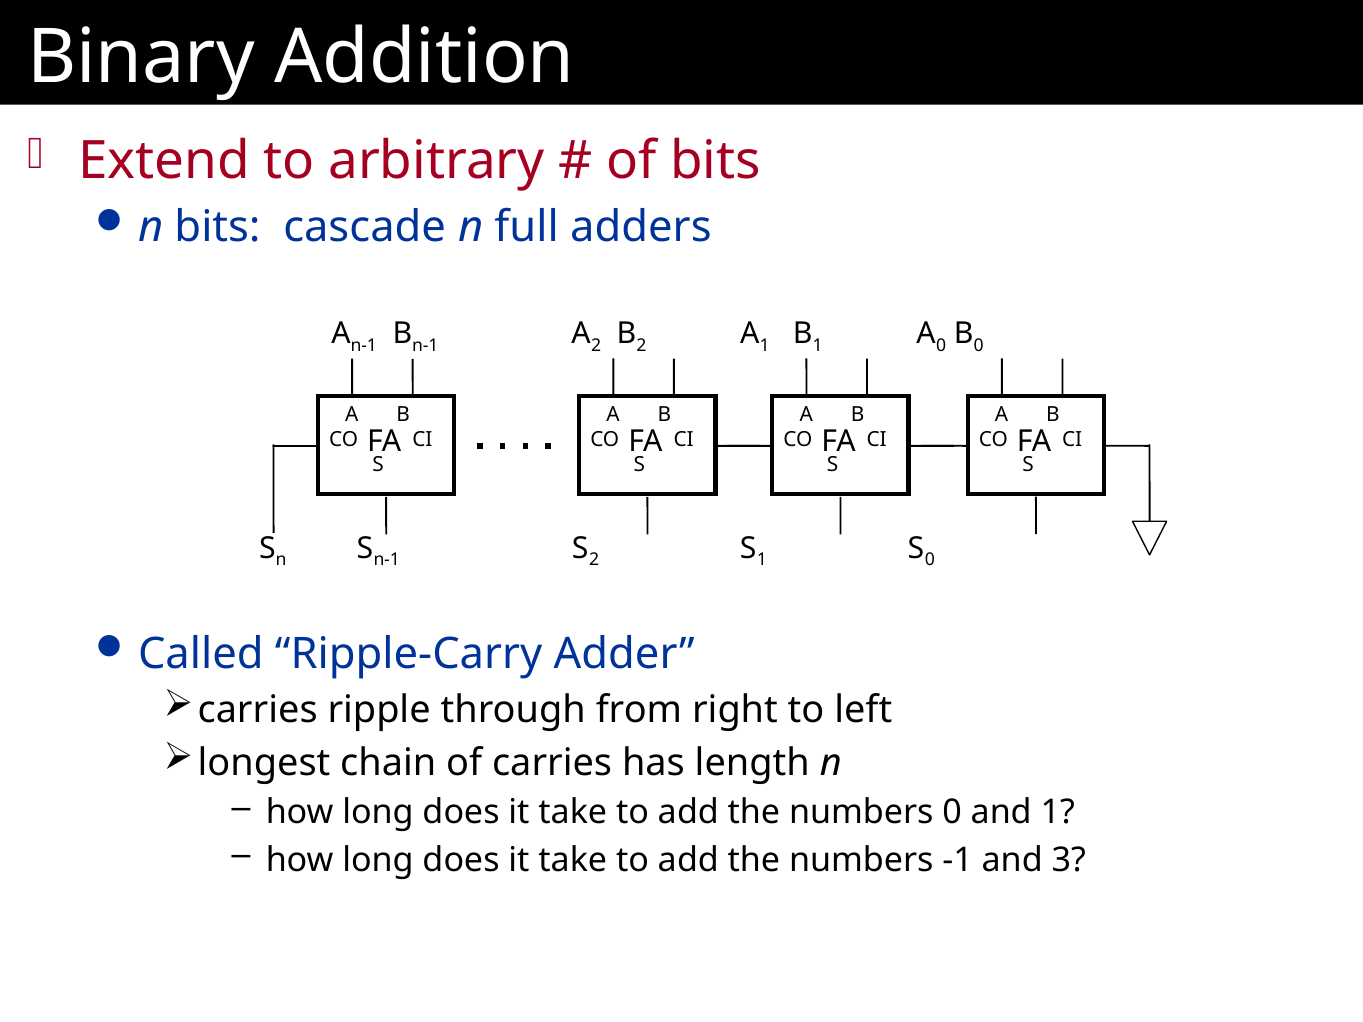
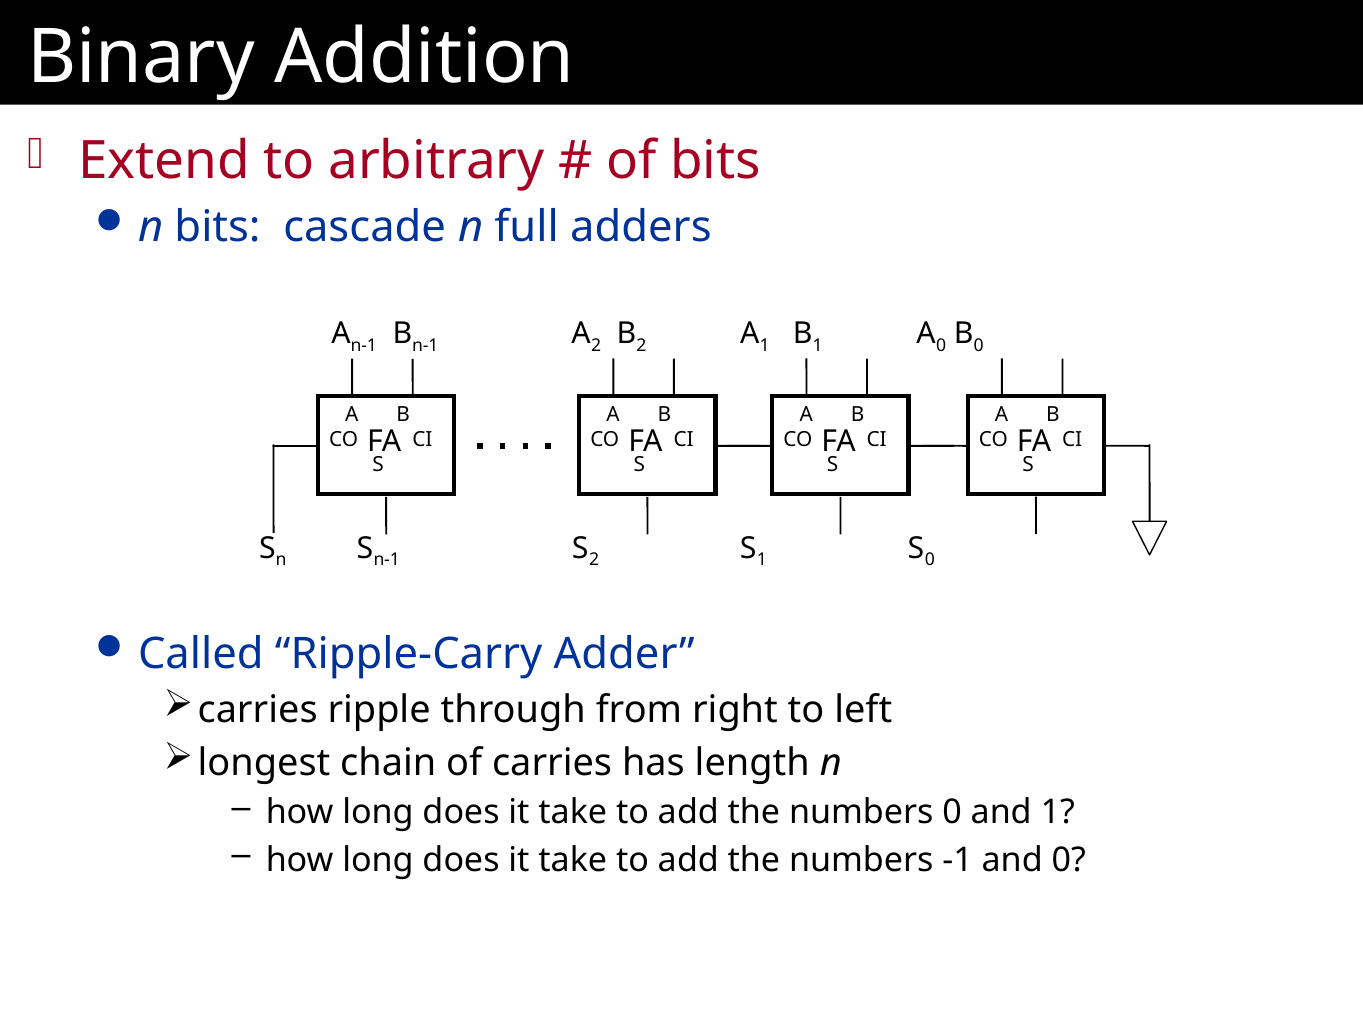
and 3: 3 -> 0 (1069, 860)
